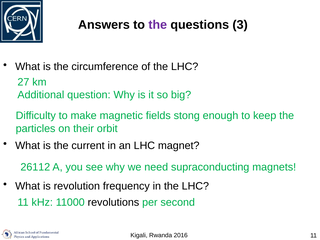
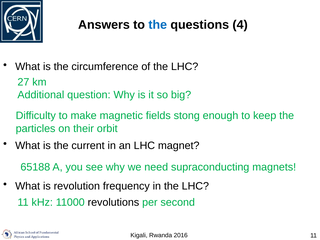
the colour: purple -> blue (158, 25)
3: 3 -> 4 (240, 25)
26112: 26112 -> 65188 (35, 167)
